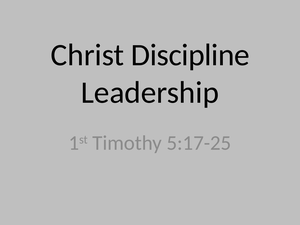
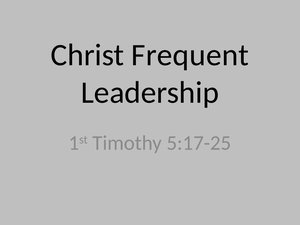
Discipline: Discipline -> Frequent (190, 55)
